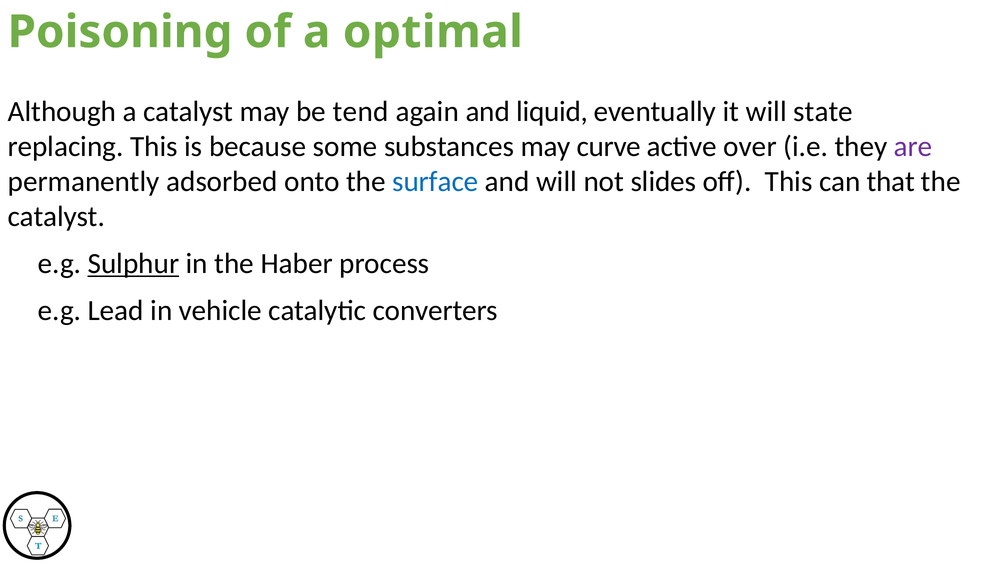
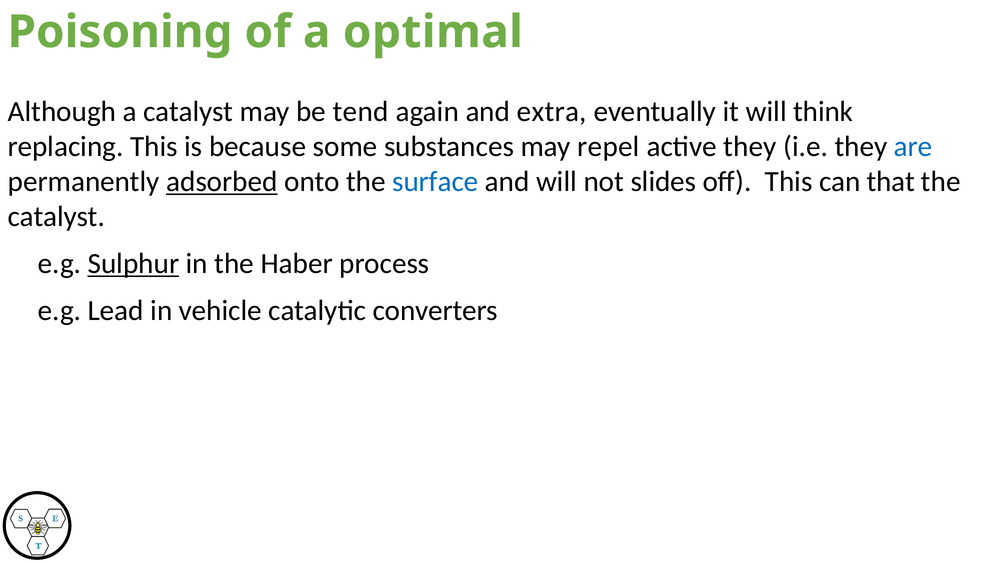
liquid: liquid -> extra (552, 111)
state: state -> think (823, 111)
curve: curve -> repel (608, 147)
active over: over -> they (750, 147)
are colour: purple -> blue (913, 147)
adsorbed underline: none -> present (222, 182)
